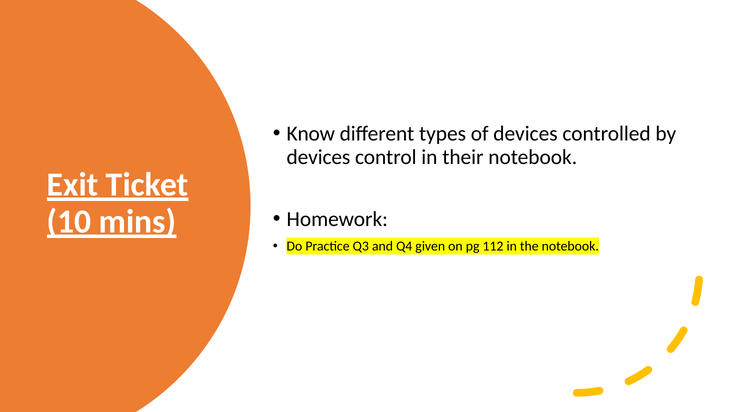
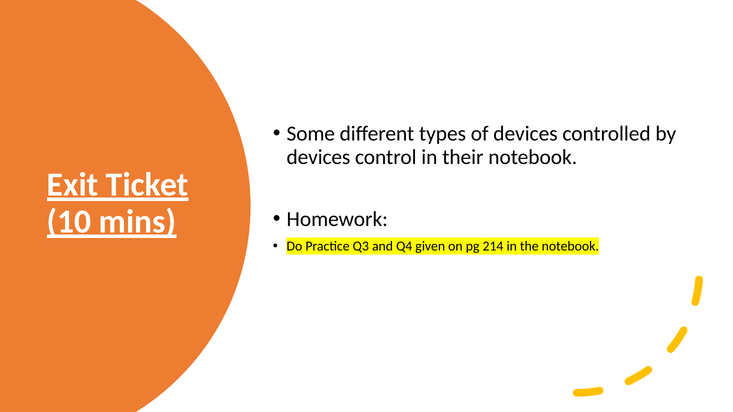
Know: Know -> Some (311, 134)
112: 112 -> 214 (493, 246)
